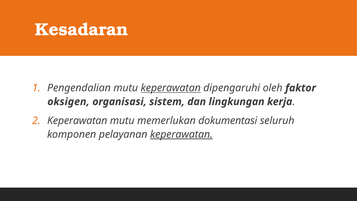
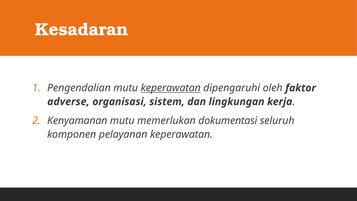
oksigen: oksigen -> adverse (68, 102)
Keperawatan: Keperawatan -> Kenyamanan (77, 121)
keperawatan underline: present -> none (181, 134)
